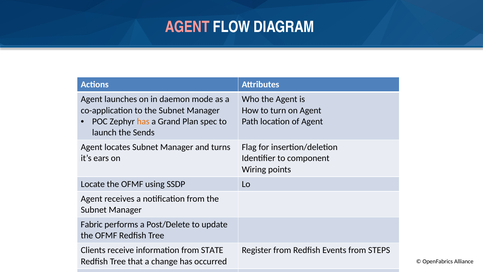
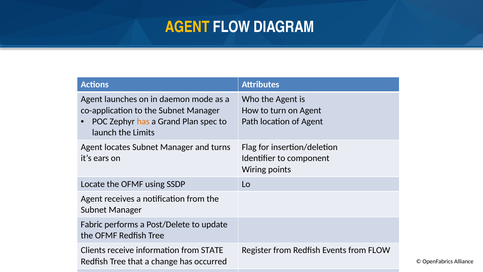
AGENT colour: pink -> yellow (187, 27)
Sends: Sends -> Limits (144, 132)
from STEPS: STEPS -> FLOW (379, 250)
